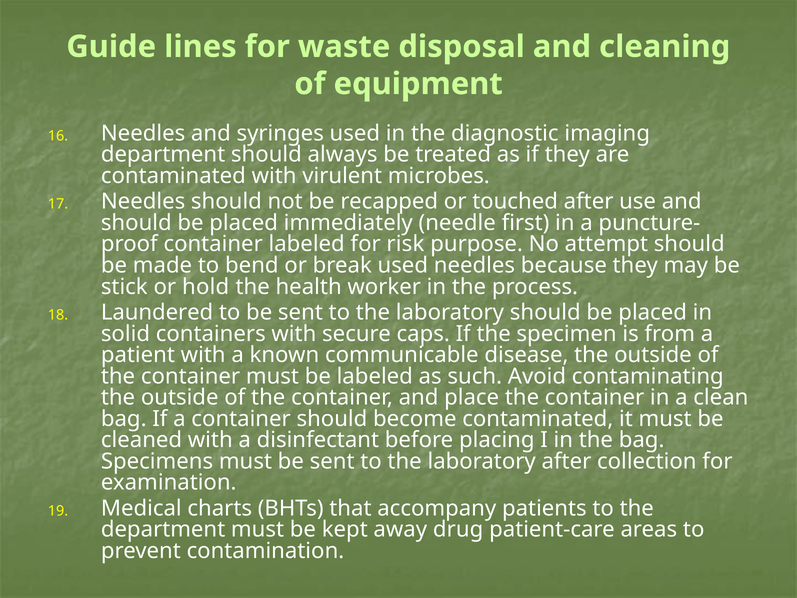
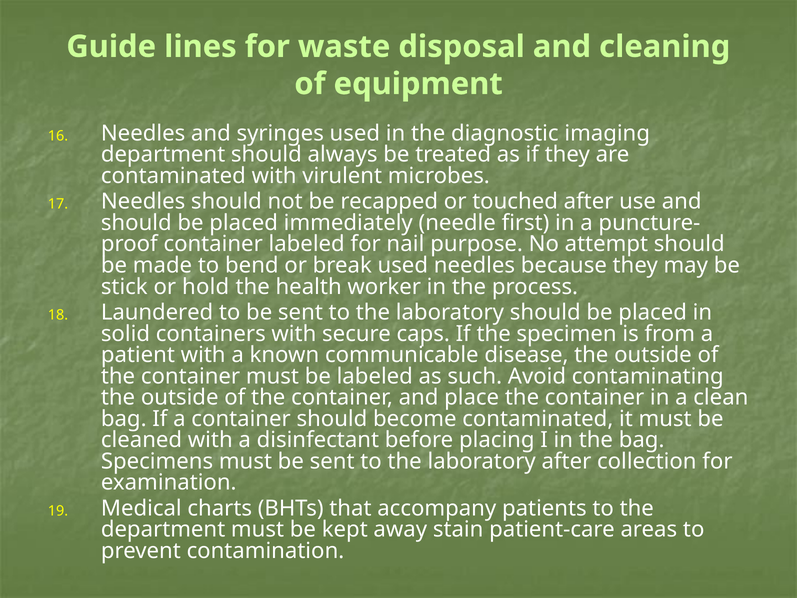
risk: risk -> nail (405, 244)
drug: drug -> stain (458, 529)
